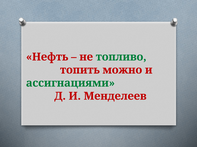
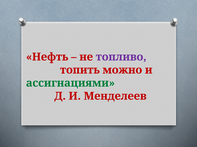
топливо colour: green -> purple (121, 57)
